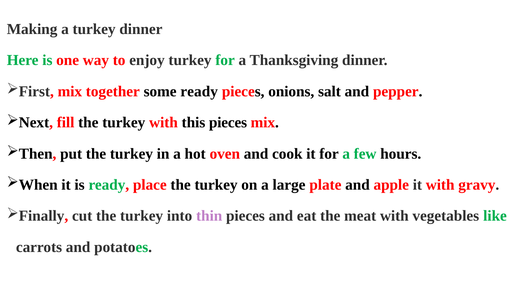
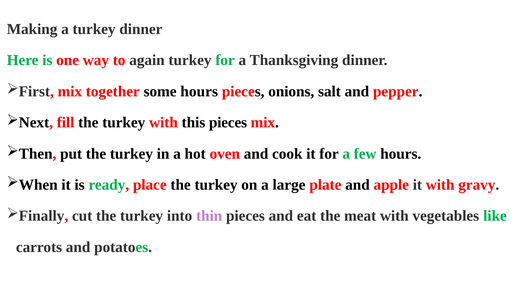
enjoy: enjoy -> again (147, 60)
some ready: ready -> hours (199, 91)
